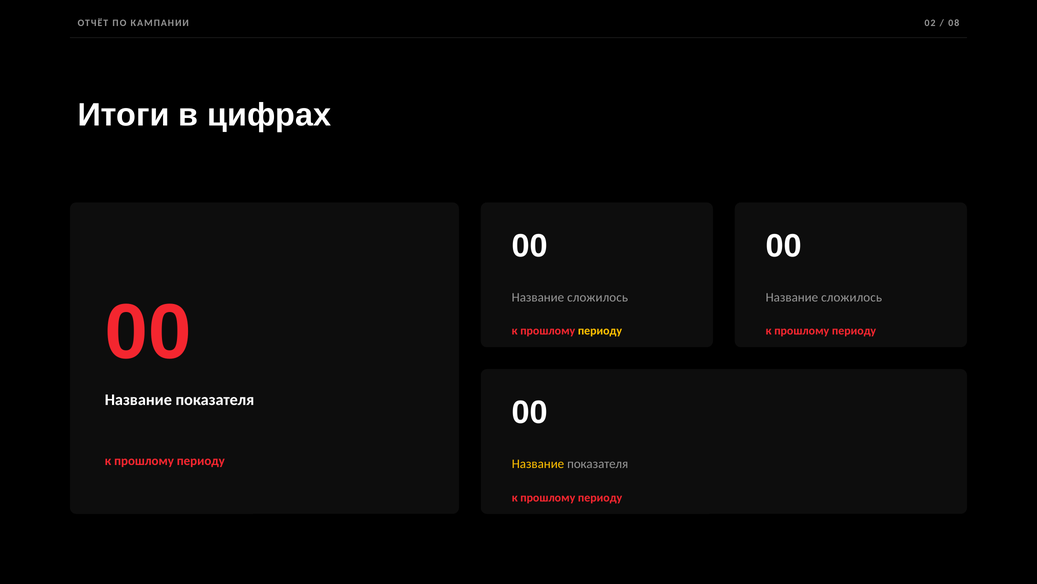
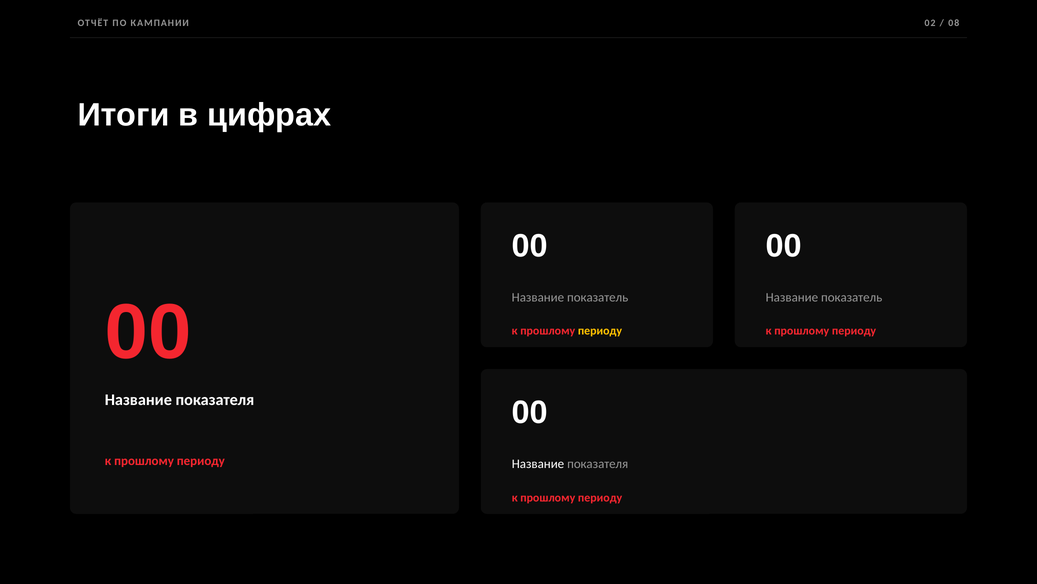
сложилось: сложилось -> показатель (598, 297)
сложилось: сложилось -> показатель (852, 297)
Название colour: yellow -> white (538, 464)
